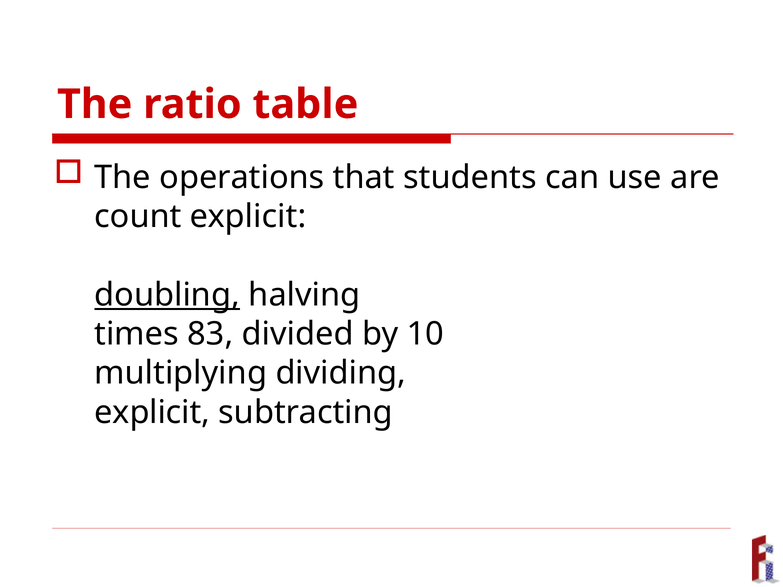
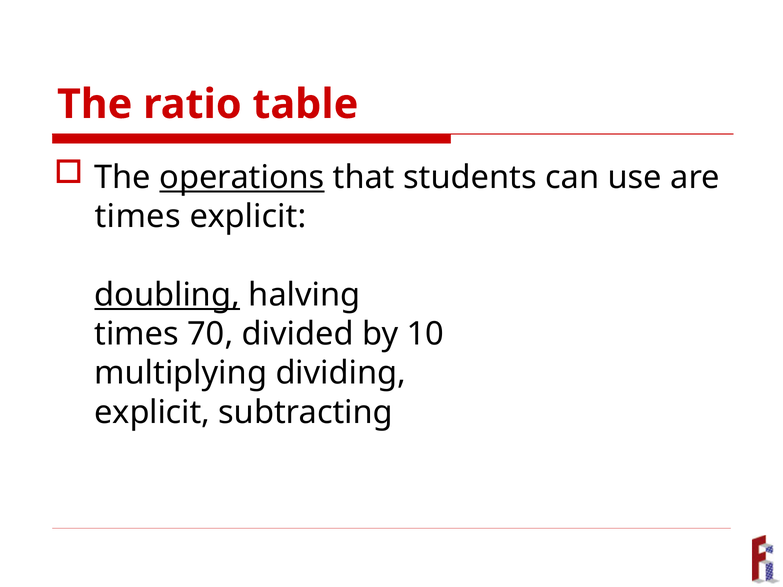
operations underline: none -> present (242, 178)
count: count -> times (138, 217)
83: 83 -> 70 (210, 334)
